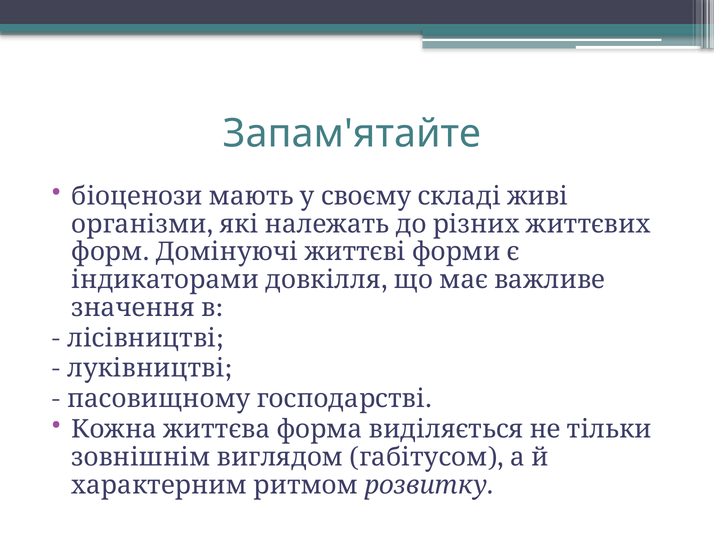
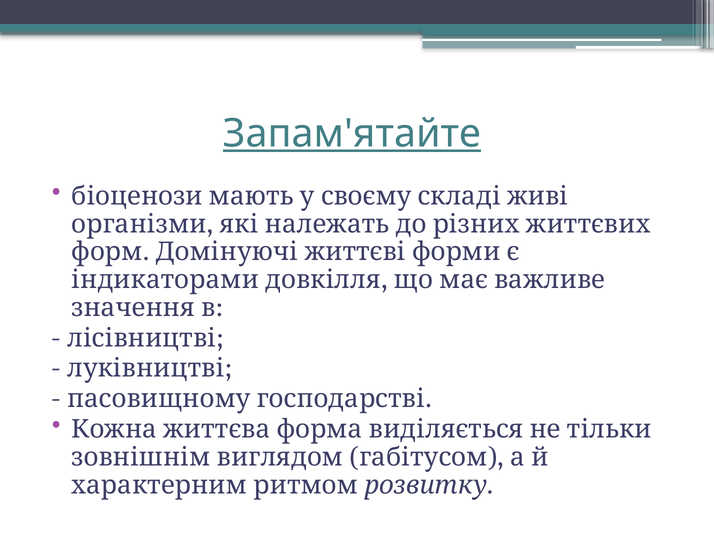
Запам'ятайте underline: none -> present (352, 134)
